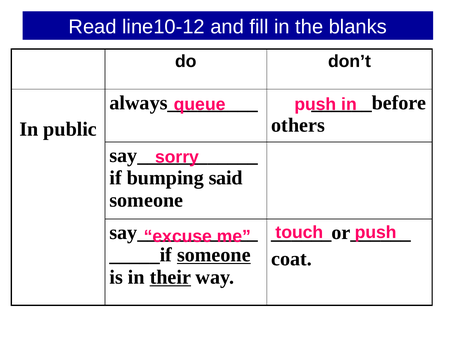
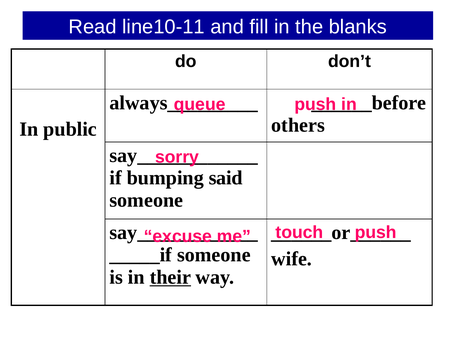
line10-12: line10-12 -> line10-11 (163, 27)
someone underline: present -> none (214, 255)
coat: coat -> wife (292, 259)
